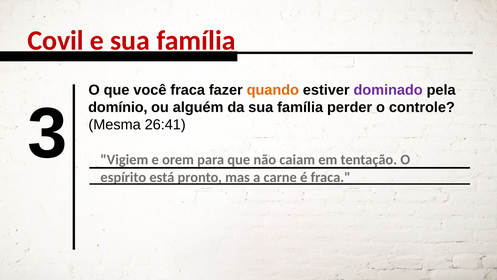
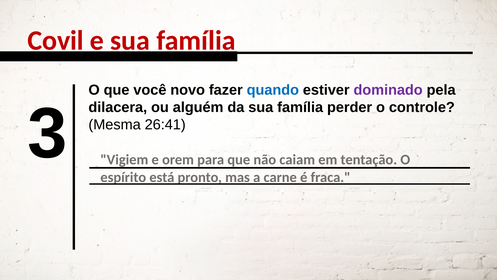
você fraca: fraca -> novo (188, 90)
quando colour: orange -> blue (273, 90)
domínio: domínio -> dilacera (118, 107)
